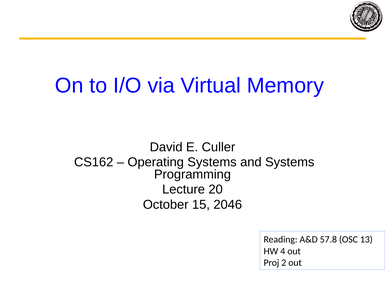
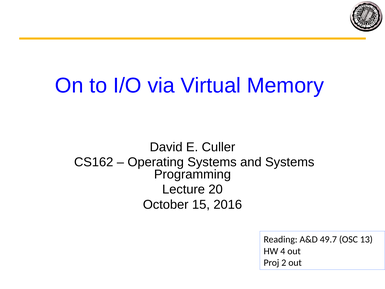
2046: 2046 -> 2016 (228, 204)
57.8: 57.8 -> 49.7 (328, 239)
